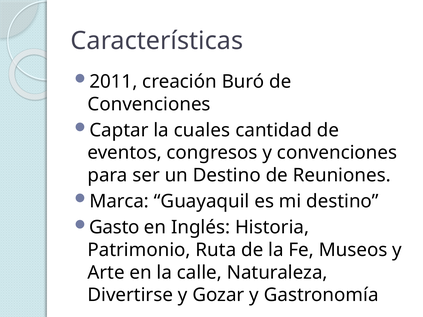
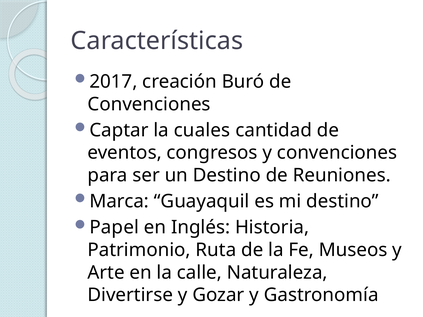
2011: 2011 -> 2017 (113, 82)
Gasto: Gasto -> Papel (114, 228)
